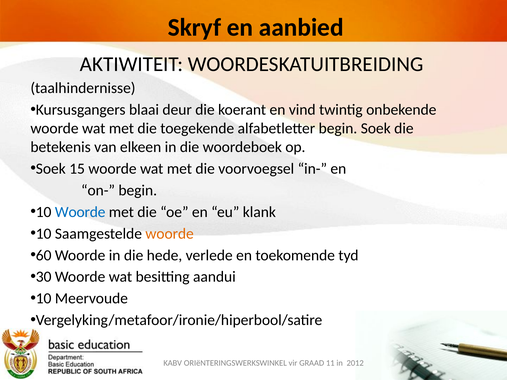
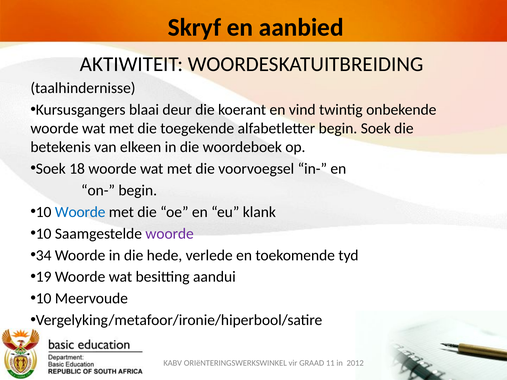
15: 15 -> 18 (77, 169)
woorde colour: orange -> purple (170, 234)
60: 60 -> 34 (44, 255)
30: 30 -> 19 (44, 277)
